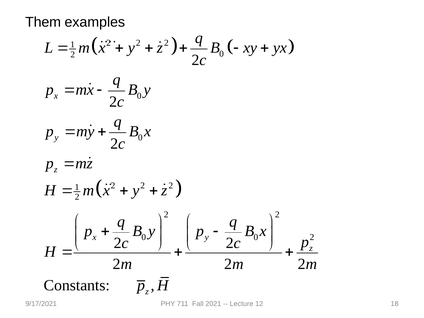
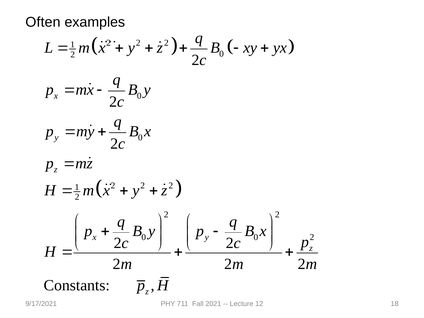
Them: Them -> Often (43, 22)
